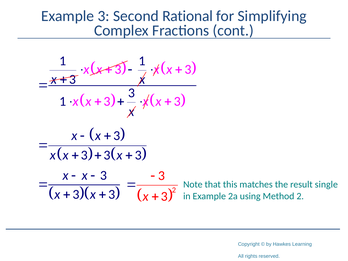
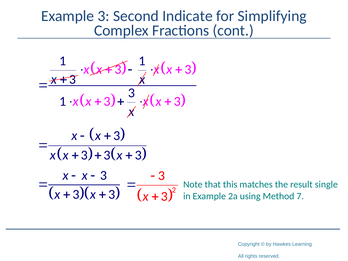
Rational: Rational -> Indicate (187, 16)
Method 2: 2 -> 7 (300, 196)
